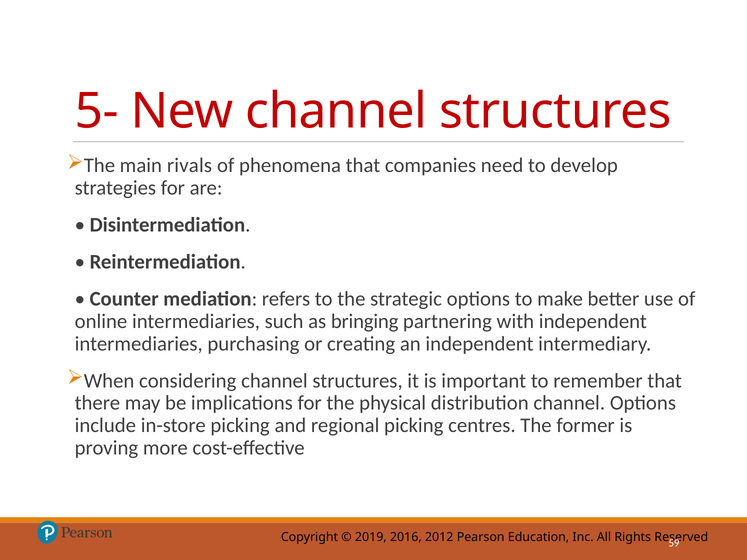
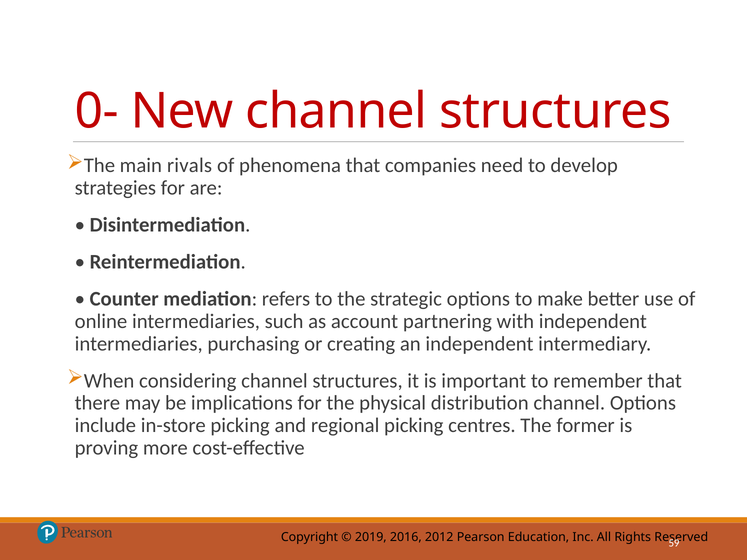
5-: 5- -> 0- (97, 112)
bringing: bringing -> account (365, 321)
